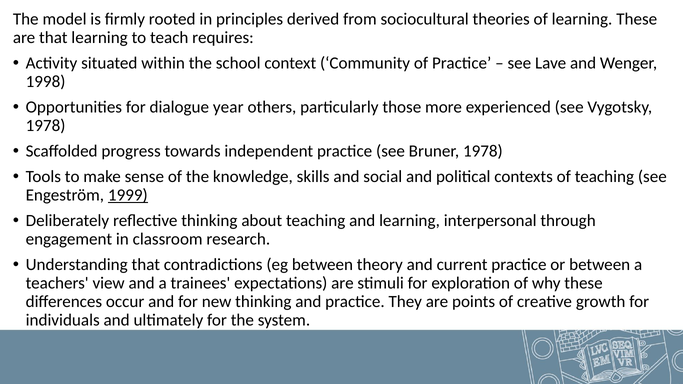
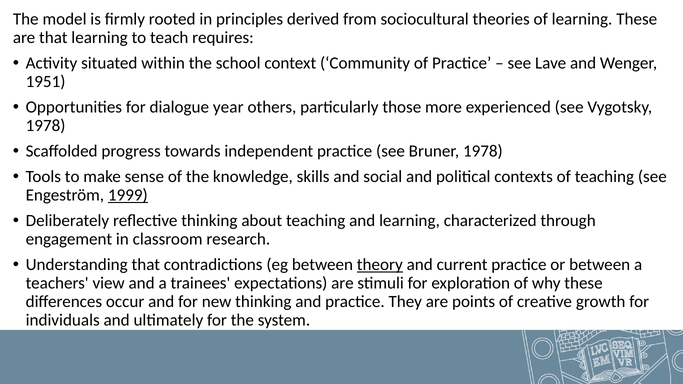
1998: 1998 -> 1951 (46, 82)
interpersonal: interpersonal -> characterized (490, 221)
theory underline: none -> present (380, 265)
